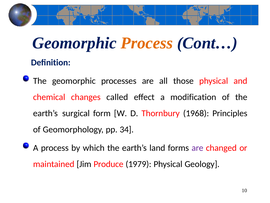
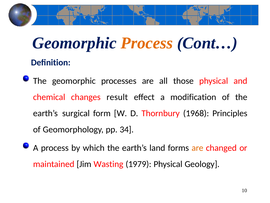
called: called -> result (117, 97)
are colour: purple -> orange (197, 148)
Produce: Produce -> Wasting (108, 164)
